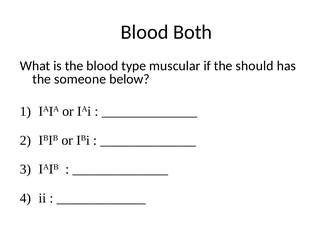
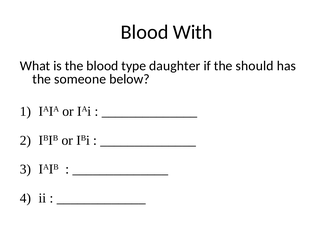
Both: Both -> With (193, 32)
muscular: muscular -> daughter (175, 66)
